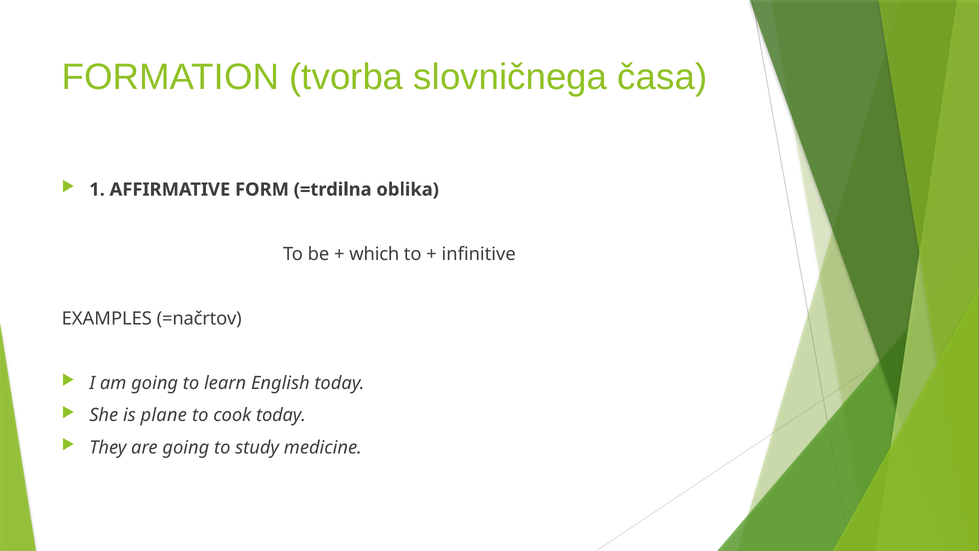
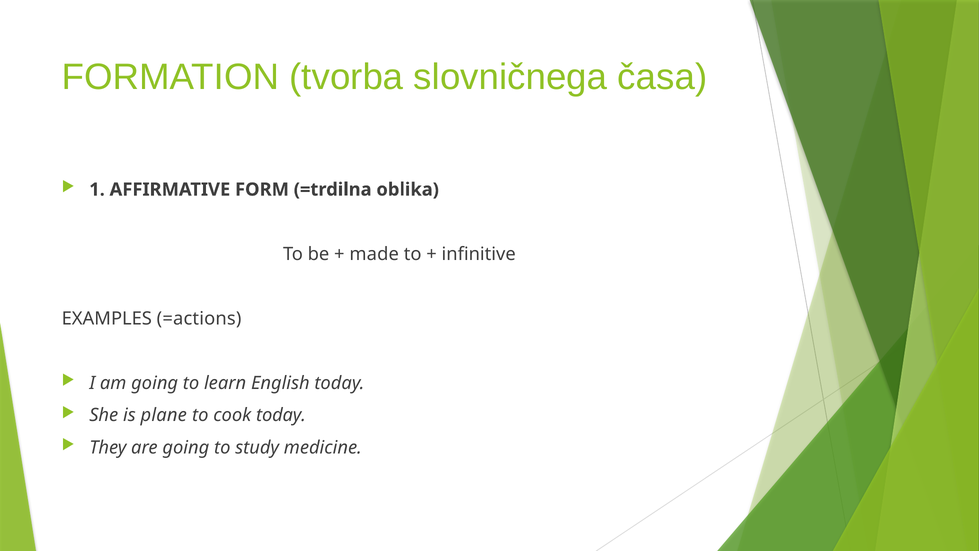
which: which -> made (374, 254)
=načrtov: =načrtov -> =actions (199, 318)
